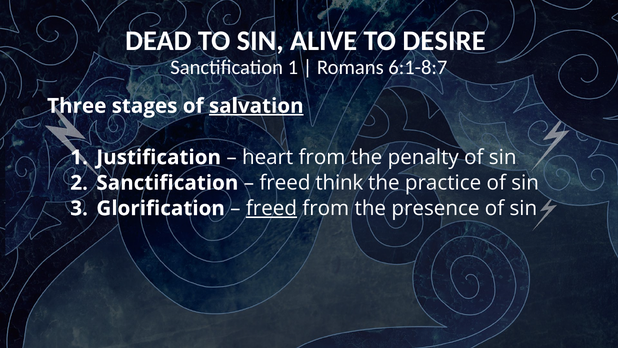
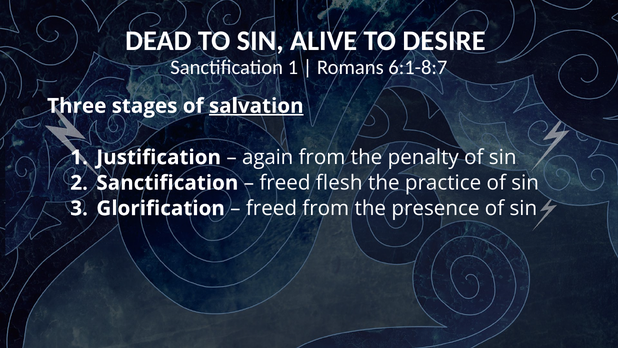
heart: heart -> again (268, 157)
think: think -> flesh (339, 183)
freed underline: present -> none (271, 208)
